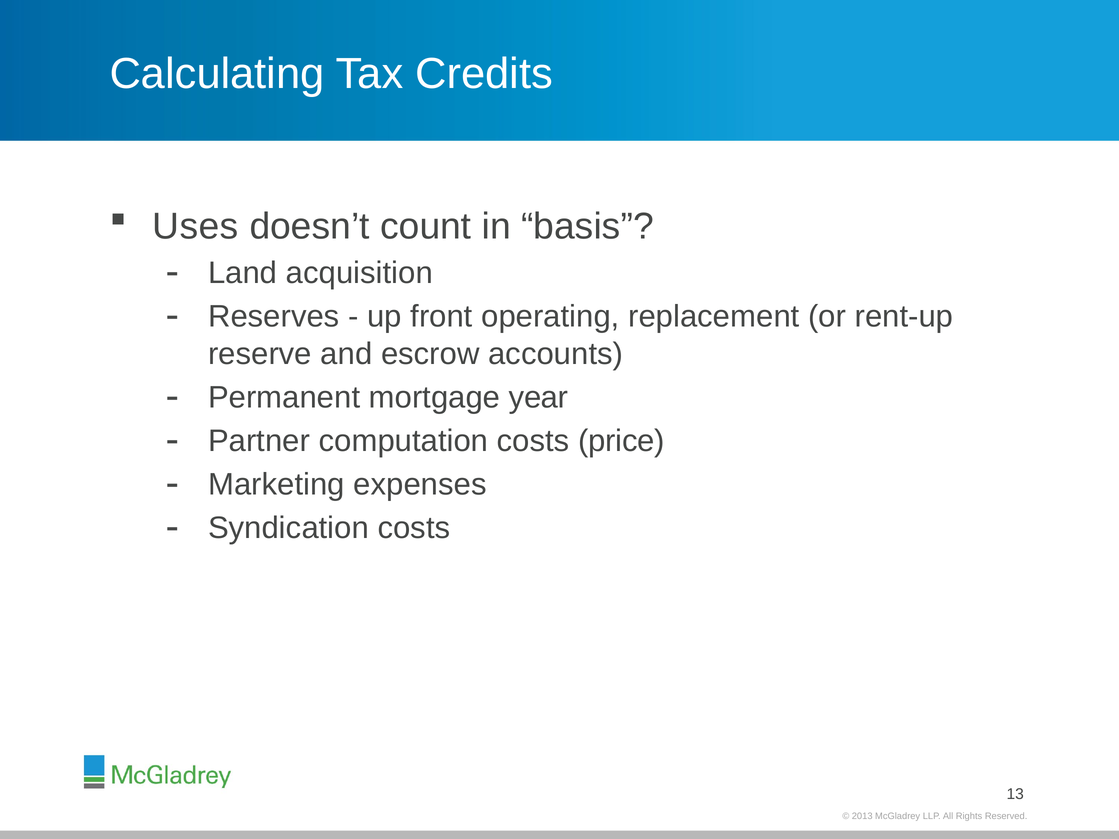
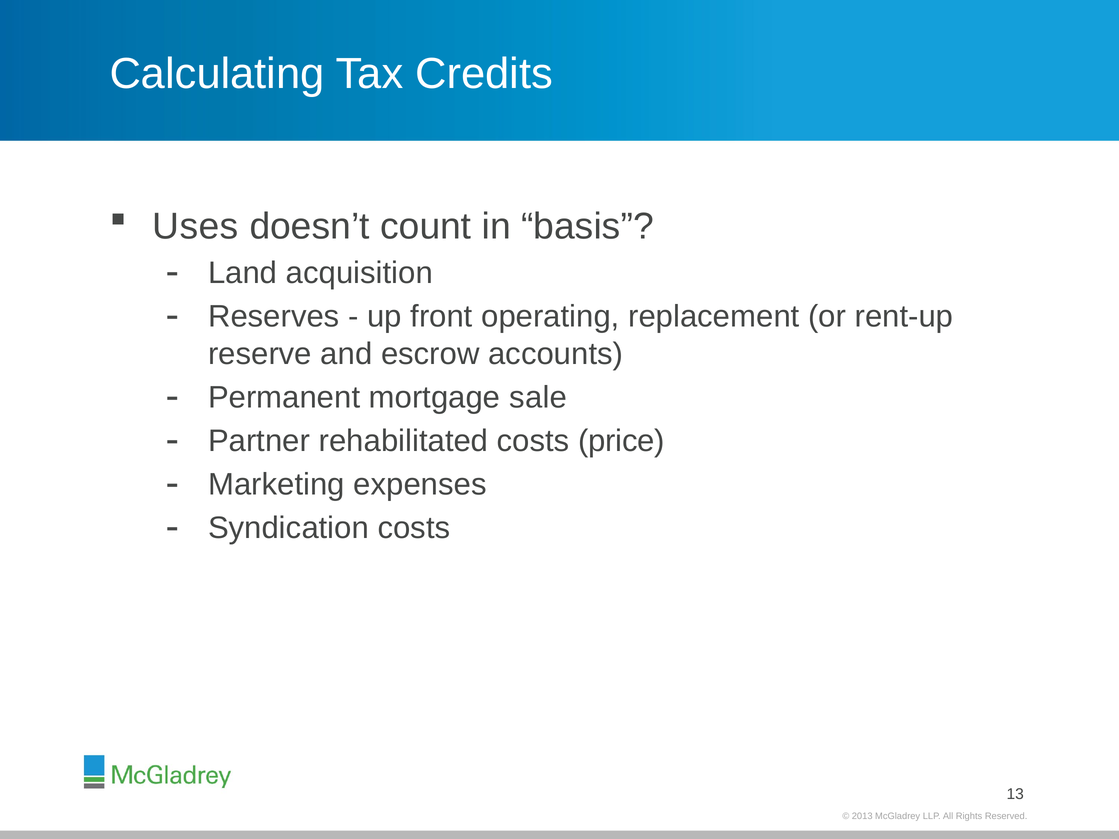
year: year -> sale (538, 398)
computation: computation -> rehabilitated (404, 441)
